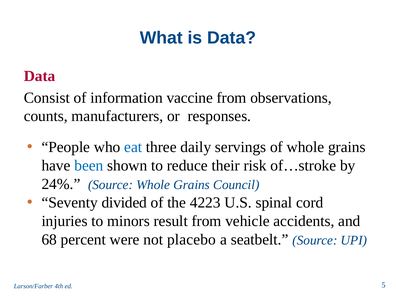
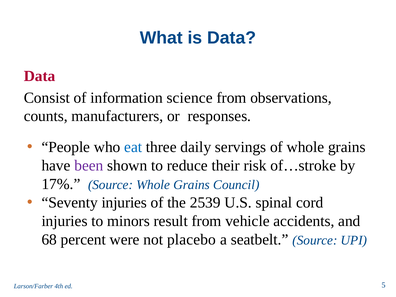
vaccine: vaccine -> science (190, 98)
been colour: blue -> purple (89, 166)
24%: 24% -> 17% (61, 184)
Seventy divided: divided -> injuries (124, 203)
4223: 4223 -> 2539 (205, 203)
